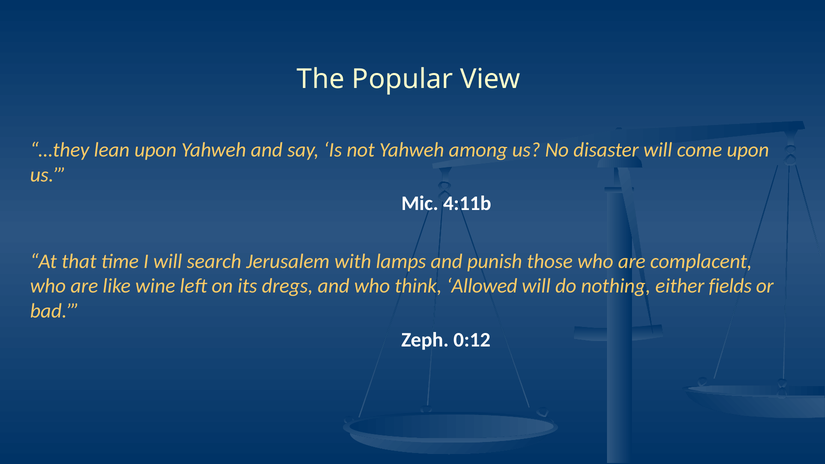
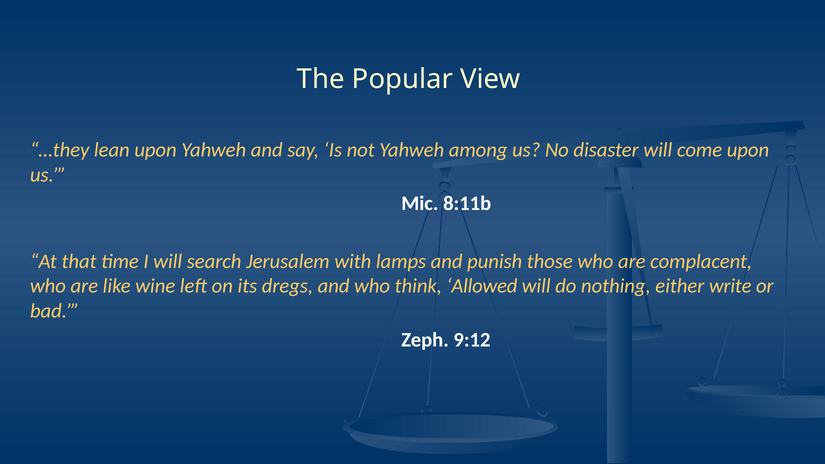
4:11b: 4:11b -> 8:11b (467, 204)
fields: fields -> write (730, 286)
0:12: 0:12 -> 9:12 (472, 340)
